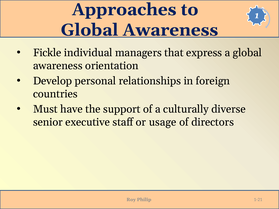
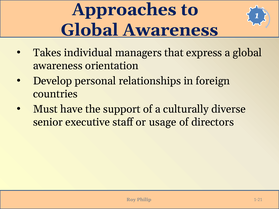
Fickle: Fickle -> Takes (47, 53)
